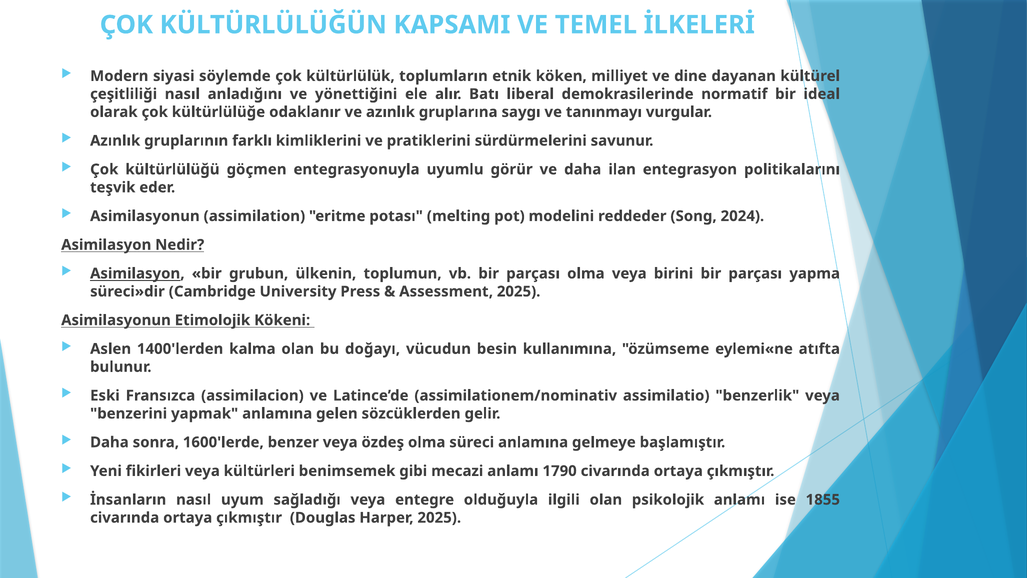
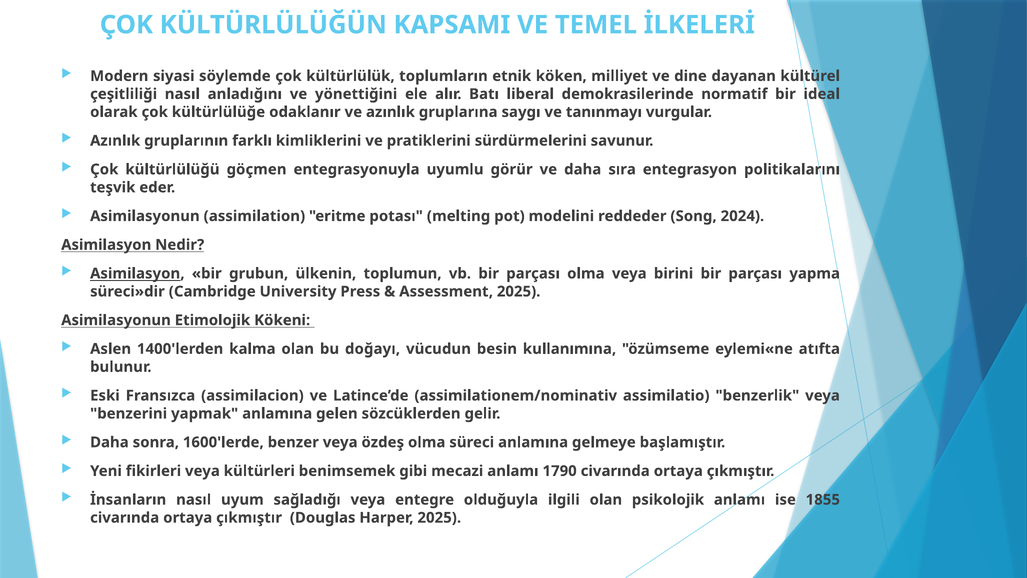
ilan: ilan -> sıra (622, 169)
